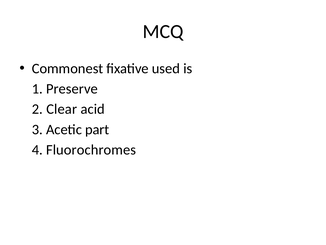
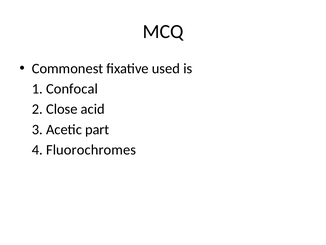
Preserve: Preserve -> Confocal (72, 89)
Clear: Clear -> Close (62, 109)
